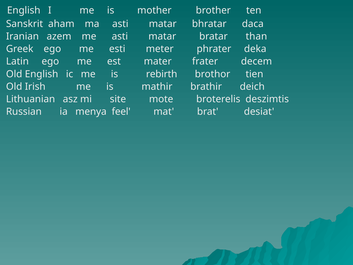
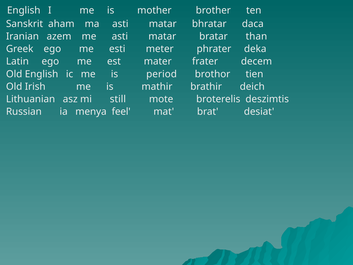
rebirth: rebirth -> period (162, 74)
site: site -> still (118, 99)
